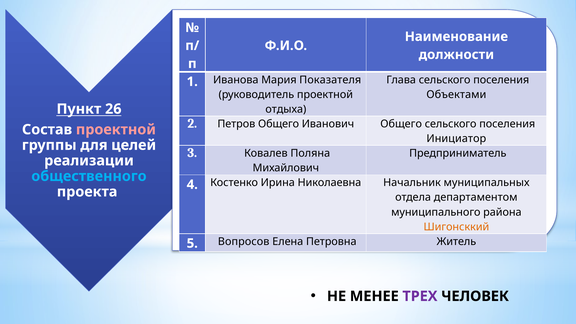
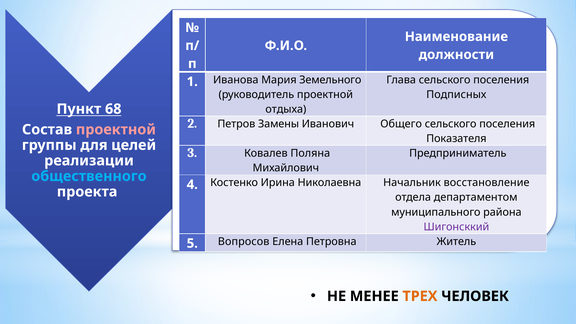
Показателя: Показателя -> Земельного (330, 80)
Объектами: Объектами -> Подписных (456, 95)
26: 26 -> 68 (113, 109)
Петров Общего: Общего -> Замены (279, 124)
Инициатор: Инициатор -> Показателя (456, 139)
муниципальных: муниципальных -> восстановление (487, 183)
Шигонсккий colour: orange -> purple (456, 227)
ТРЕХ colour: purple -> orange (420, 296)
